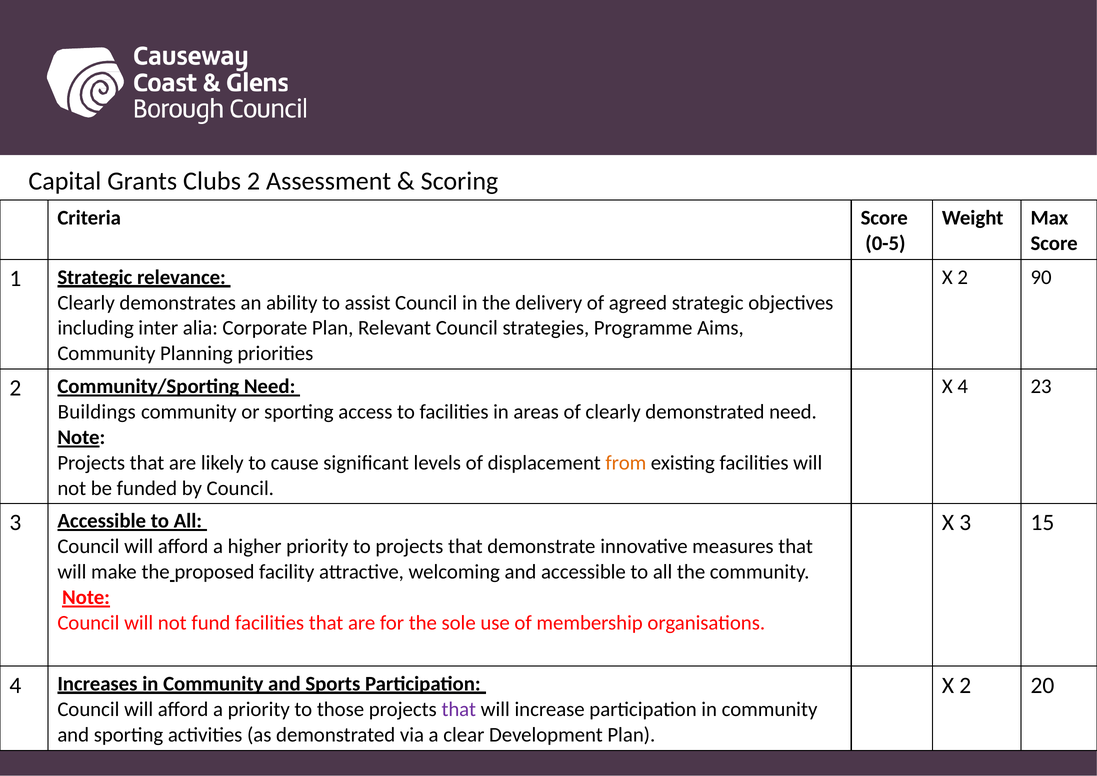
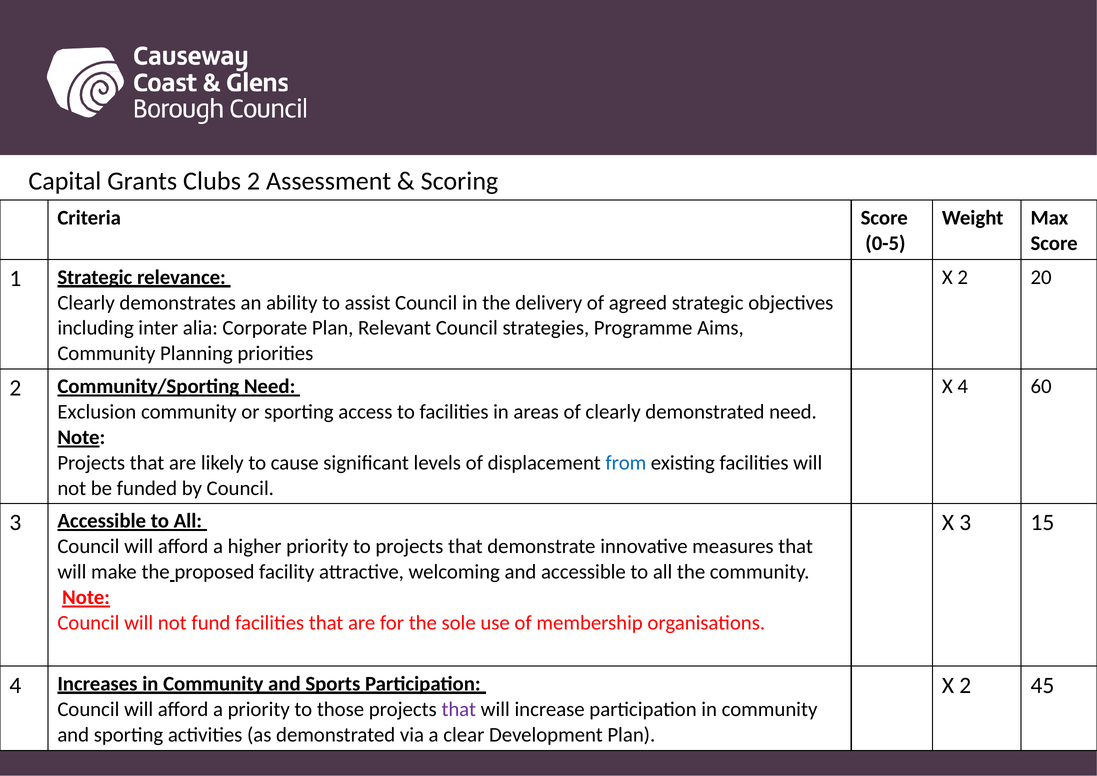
90: 90 -> 20 (1041, 277)
23: 23 -> 60 (1041, 387)
Buildings: Buildings -> Exclusion (97, 412)
from colour: orange -> blue (626, 463)
20: 20 -> 45 (1042, 685)
